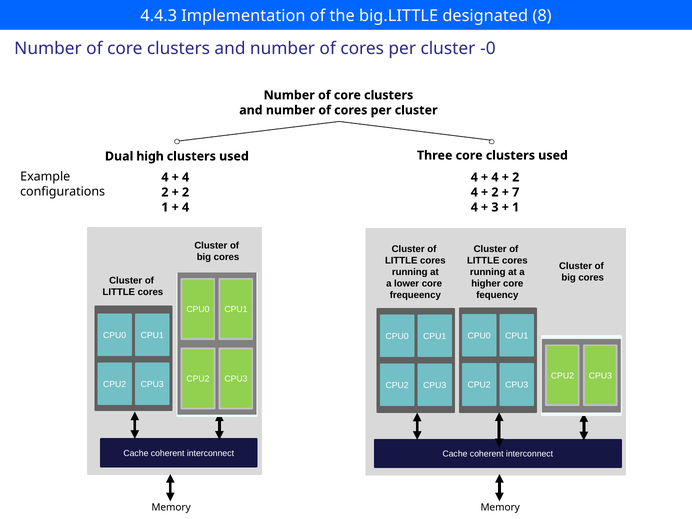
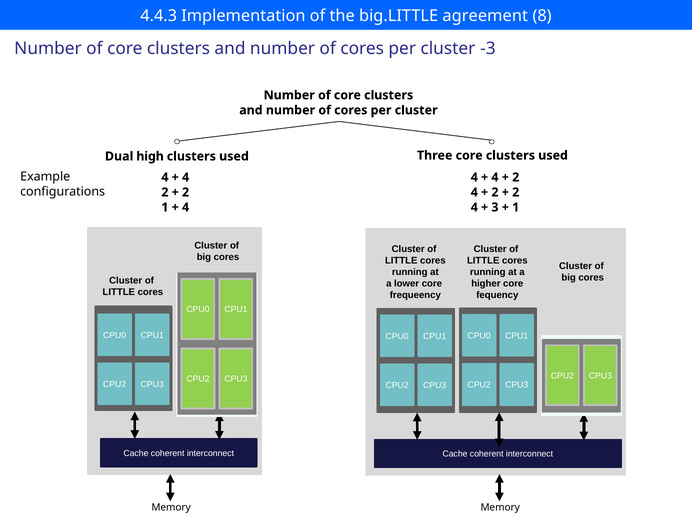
designated: designated -> agreement (485, 16)
-0: -0 -> -3 (488, 48)
7: 7 -> 2 (516, 192)
